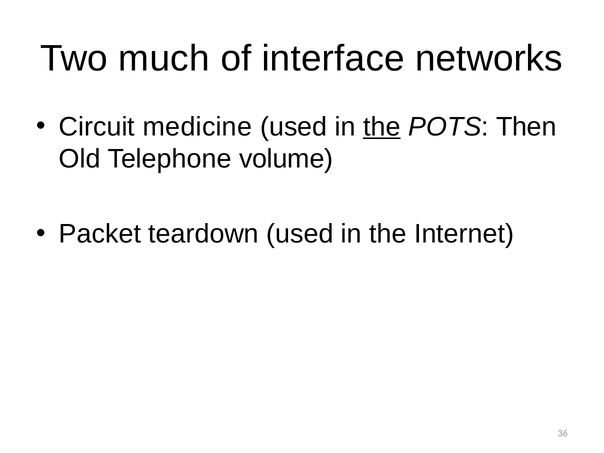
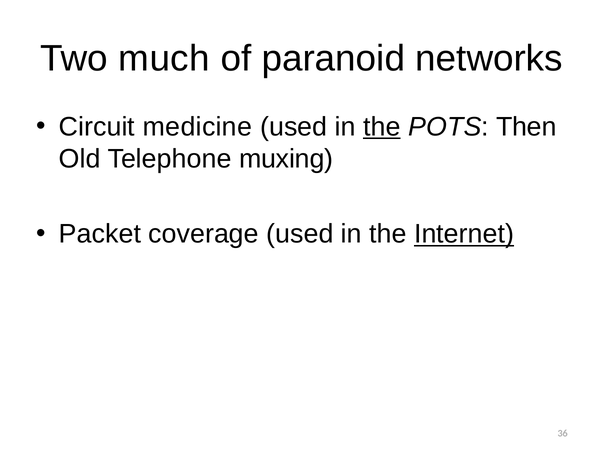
interface: interface -> paranoid (333, 58)
volume: volume -> muxing (286, 159)
teardown: teardown -> coverage (204, 234)
Internet underline: none -> present (464, 234)
